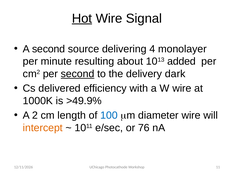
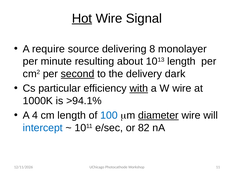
A second: second -> require (48, 49)
4: 4 -> 8 (152, 49)
1013 added: added -> length (181, 62)
delivered: delivered -> particular (60, 89)
with underline: none -> present (139, 89)
>49.9%: >49.9% -> >94.1% (84, 101)
2: 2 -> 4 (35, 116)
diameter underline: none -> present (158, 116)
intercept colour: orange -> blue (43, 128)
76: 76 -> 82 (144, 128)
